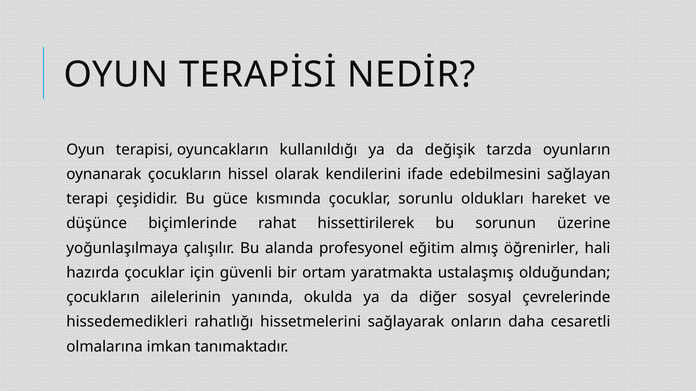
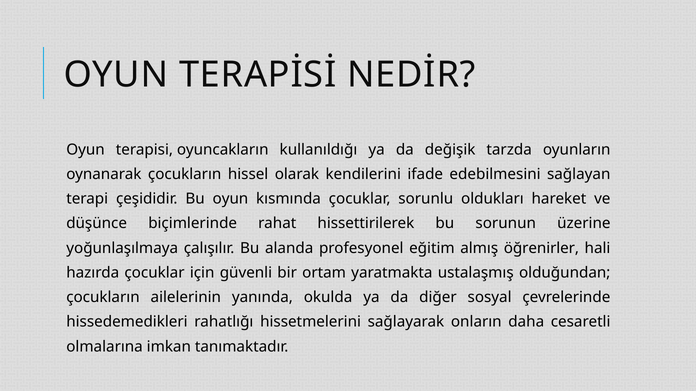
Bu güce: güce -> oyun (230, 199)
